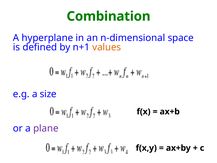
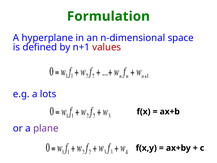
Combination: Combination -> Formulation (108, 16)
values colour: orange -> red (107, 47)
size: size -> lots (48, 94)
